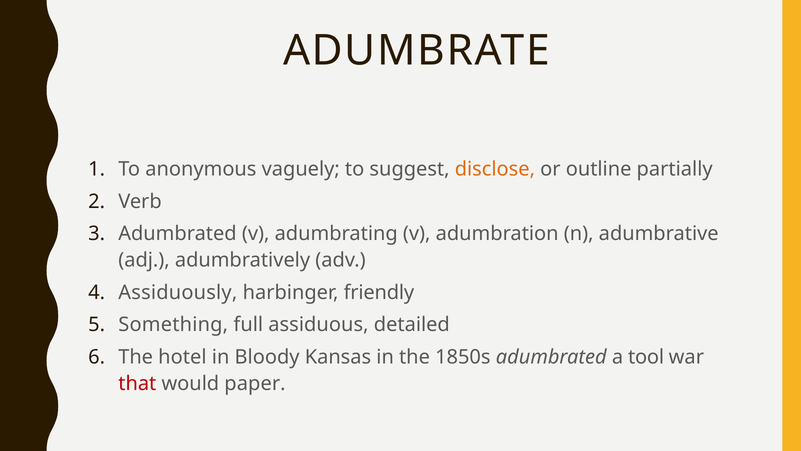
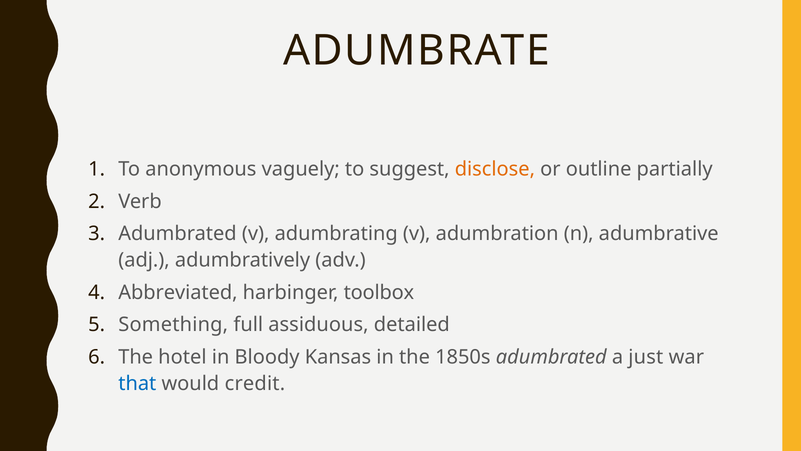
Assiduously: Assiduously -> Abbreviated (178, 292)
friendly: friendly -> toolbox (379, 292)
tool: tool -> just (646, 357)
that colour: red -> blue (137, 383)
paper: paper -> credit (255, 383)
